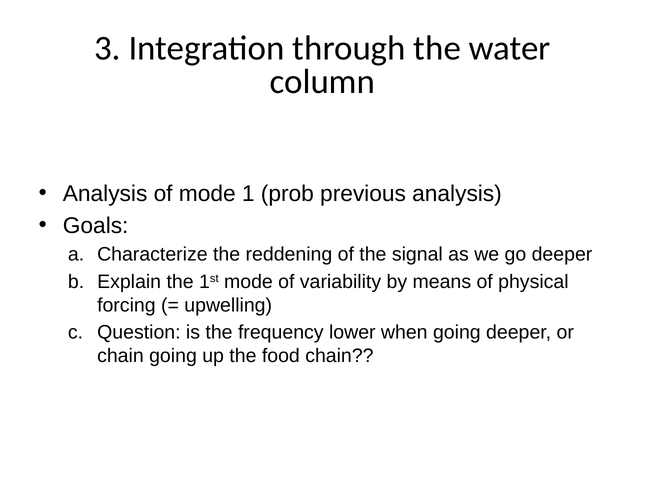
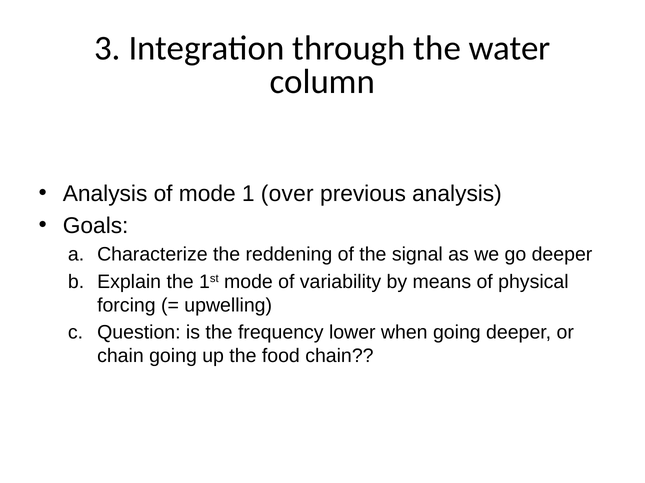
prob: prob -> over (287, 194)
